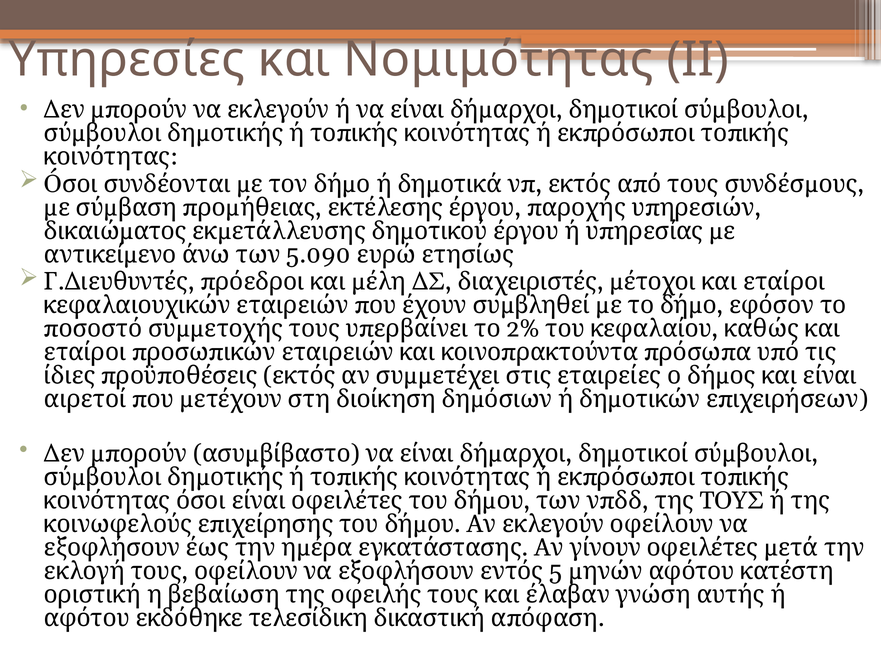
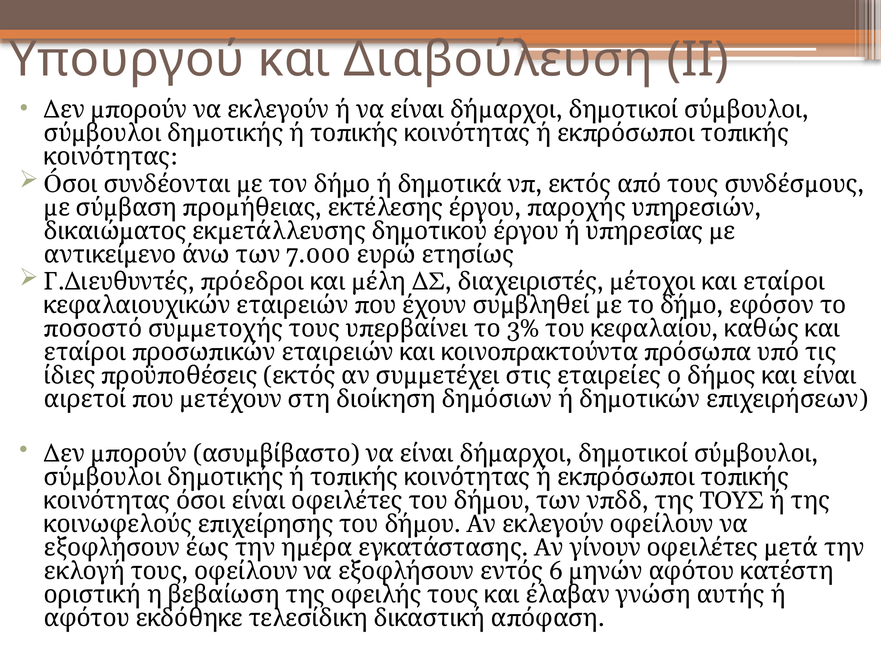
Υπηρεσίες: Υπηρεσίες -> Υπουργού (127, 60)
Νομιμότητας: Νομιμότητας -> Διαβούλευση (498, 60)
5.090: 5.090 -> 7.000 (319, 254)
2%: 2% -> 3% (523, 329)
5: 5 -> 6 (556, 571)
